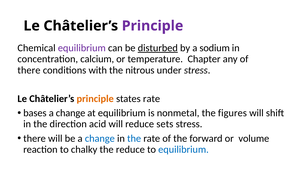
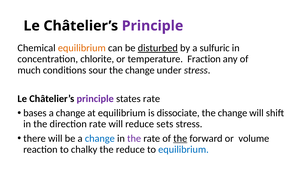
equilibrium colour: purple -> orange (82, 48)
sodium: sodium -> sulfuric (215, 48)
calcium: calcium -> chlorite (97, 59)
Chapter: Chapter -> Fraction (204, 59)
there: there -> much (29, 70)
with: with -> sour (98, 70)
nitrous: nitrous -> change (140, 70)
principle colour: orange -> purple (95, 99)
nonmetal: nonmetal -> dissociate (178, 113)
figures: figures -> change (233, 113)
direction acid: acid -> rate (98, 124)
the colour: blue -> purple (134, 139)
the underline: none -> present (180, 139)
